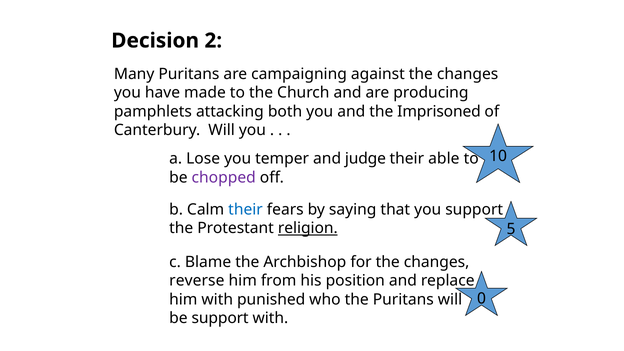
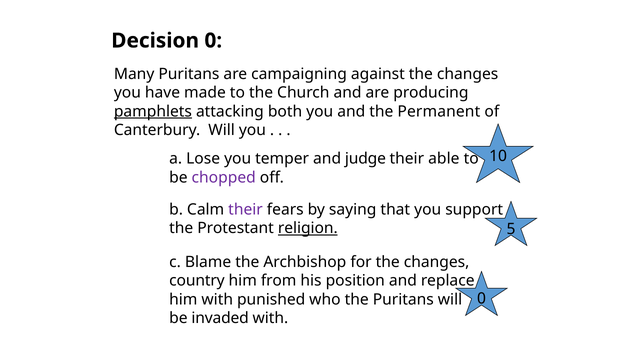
Decision 2: 2 -> 0 (213, 41)
pamphlets underline: none -> present (153, 111)
Imprisoned: Imprisoned -> Permanent (439, 111)
their colour: blue -> purple (246, 209)
reverse: reverse -> country (197, 281)
be support: support -> invaded (220, 318)
